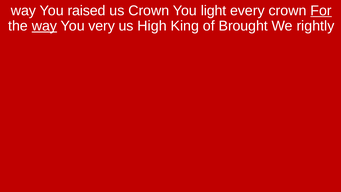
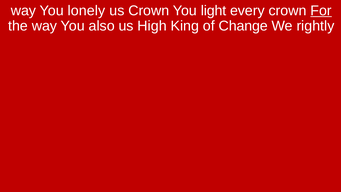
raised: raised -> lonely (86, 11)
way underline: present -> none (44, 26)
very: very -> also (102, 26)
Brought: Brought -> Change (243, 26)
